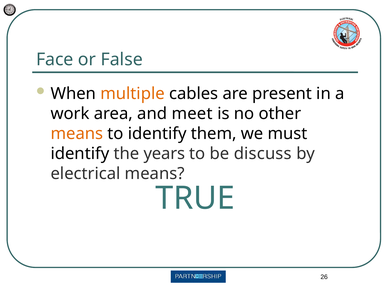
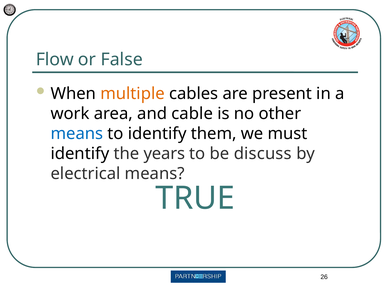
Face: Face -> Flow (55, 60)
meet: meet -> cable (192, 114)
means colour: orange -> blue (77, 134)
